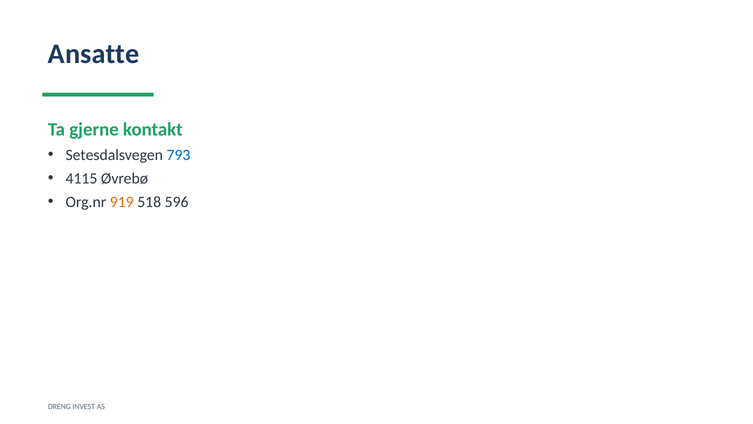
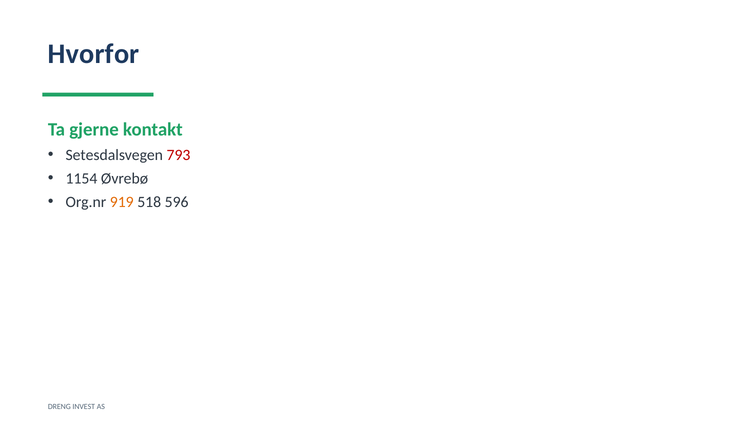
Ansatte: Ansatte -> Hvorfor (94, 54)
793 colour: blue -> red (178, 155)
4115: 4115 -> 1154 (81, 178)
